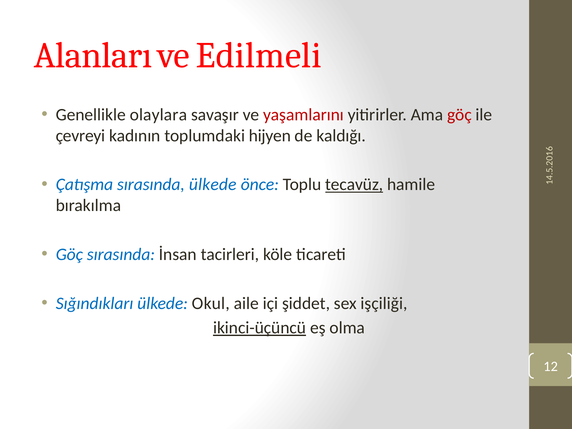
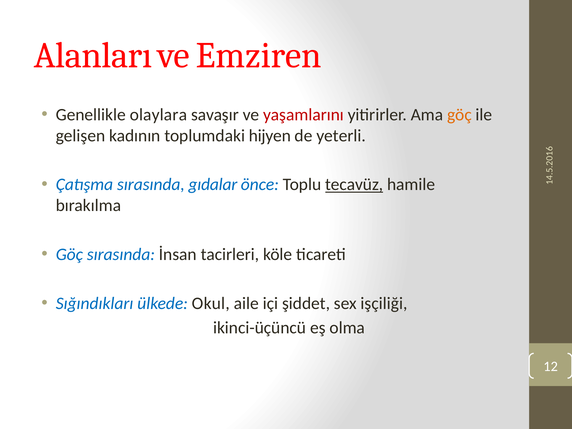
Edilmeli: Edilmeli -> Emziren (259, 55)
göç colour: red -> orange (459, 115)
çevreyi: çevreyi -> gelişen (80, 136)
kaldığı: kaldığı -> yeterli (341, 136)
sırasında ülkede: ülkede -> gıdalar (213, 185)
ikinci-üçüncü underline: present -> none (260, 328)
